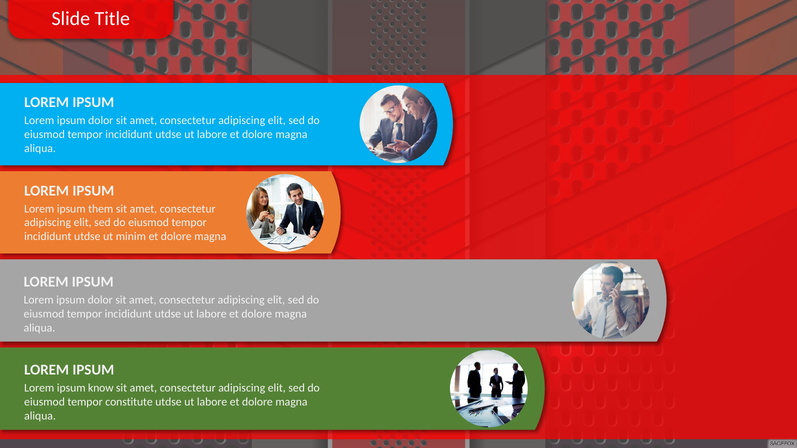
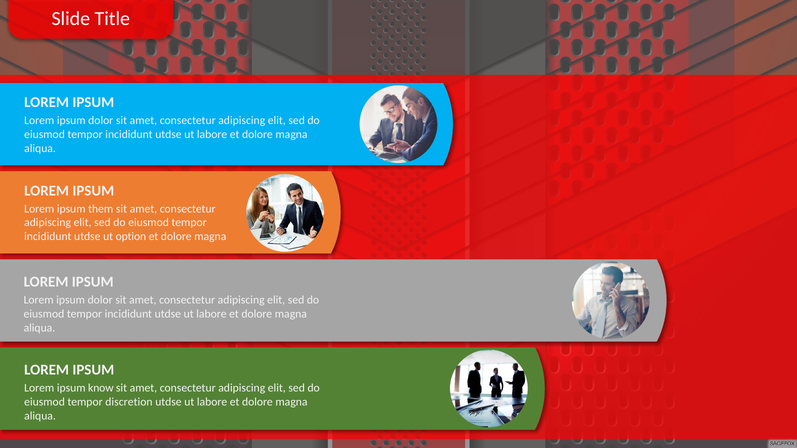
minim: minim -> option (131, 237)
constitute: constitute -> discretion (129, 402)
